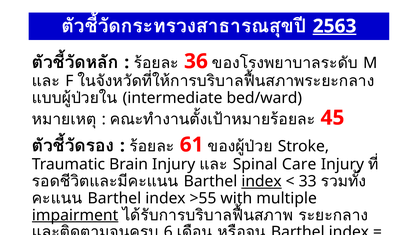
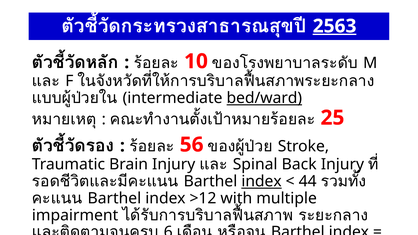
36: 36 -> 10 (196, 61)
bed/ward underline: none -> present (264, 98)
45: 45 -> 25 (332, 118)
61: 61 -> 56 (192, 145)
Care: Care -> Back (299, 164)
33: 33 -> 44 (308, 181)
>55: >55 -> >12 (203, 198)
impairment underline: present -> none (75, 215)
